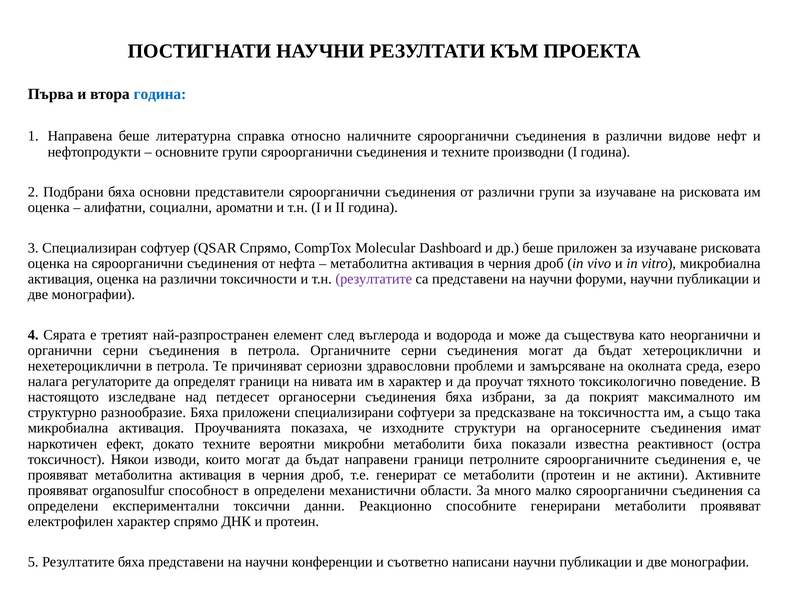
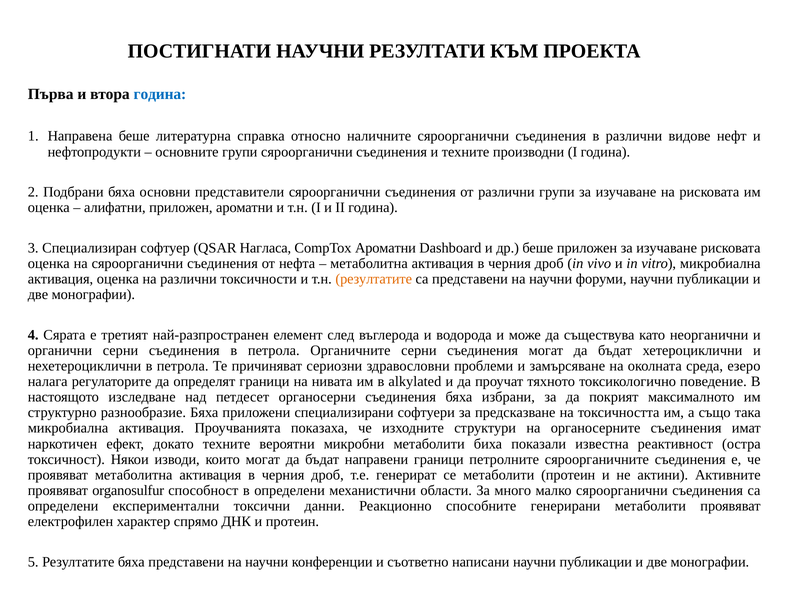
алифатни социални: социални -> приложен (181, 207)
QSAR Спрямо: Спрямо -> Нагласа (265, 248)
CompTox Molecular: Molecular -> Ароматни (385, 248)
резултатите colour: purple -> orange (374, 279)
в характер: характер -> alkylated (415, 381)
